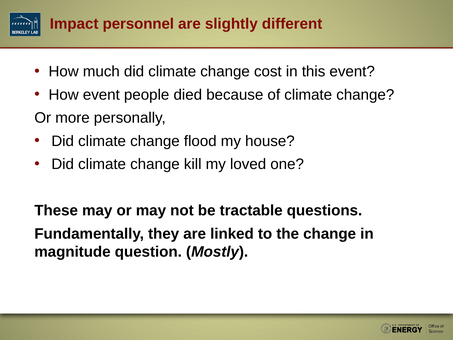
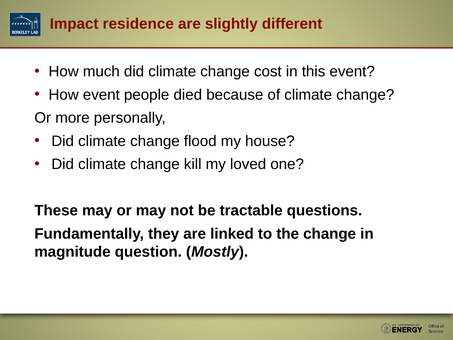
personnel: personnel -> residence (138, 24)
